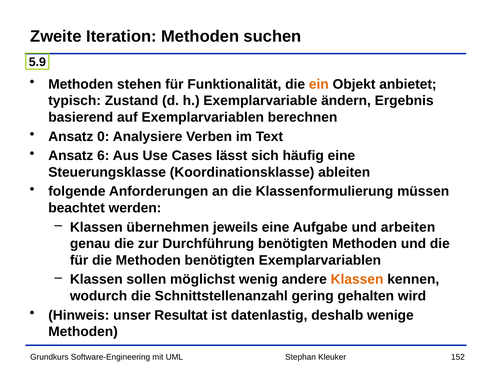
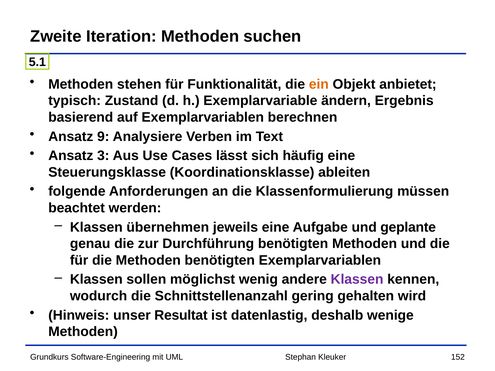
5.9: 5.9 -> 5.1 (37, 62)
0: 0 -> 9 (103, 137)
6: 6 -> 3 (103, 156)
arbeiten: arbeiten -> geplante (408, 227)
Klassen colour: orange -> purple (357, 280)
